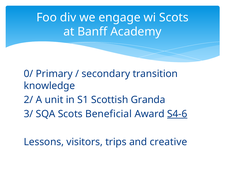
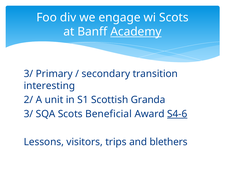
Academy underline: none -> present (136, 32)
0/: 0/ -> 3/ (28, 74)
knowledge: knowledge -> interesting (49, 86)
creative: creative -> blethers (169, 142)
